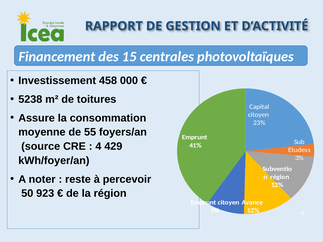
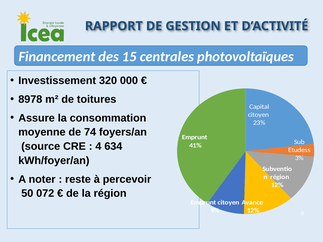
458: 458 -> 320 (108, 81)
5238: 5238 -> 8978 (30, 99)
55: 55 -> 74 (90, 132)
429: 429 -> 634 (113, 147)
923: 923 -> 072 (45, 194)
